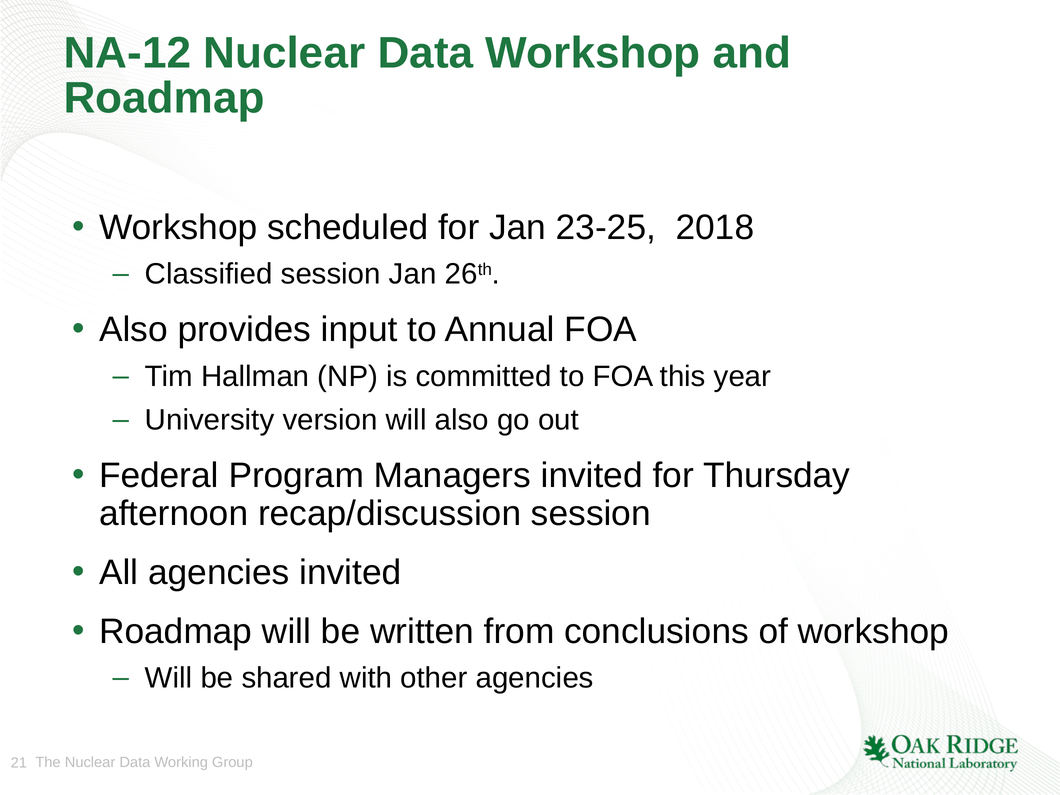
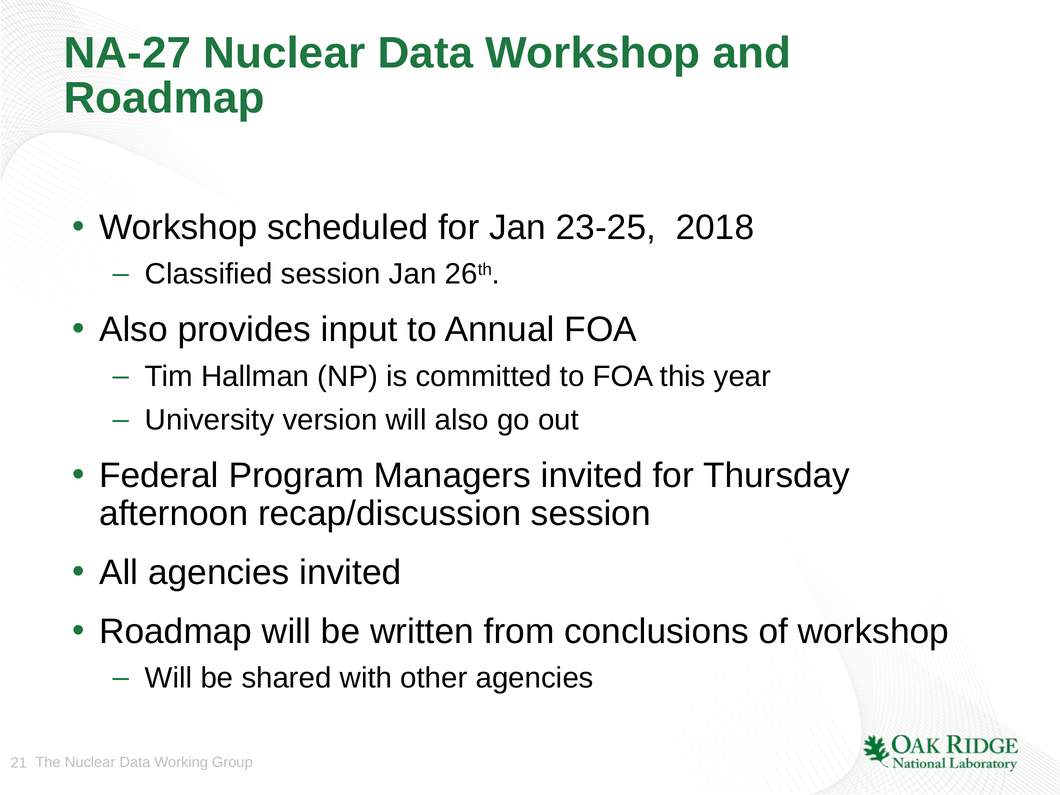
NA-12: NA-12 -> NA-27 (127, 53)
